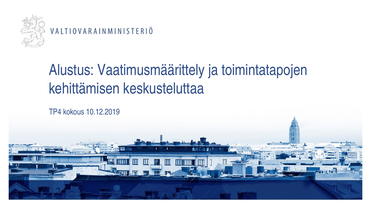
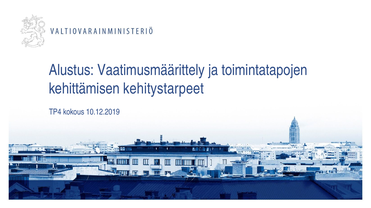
keskusteluttaa: keskusteluttaa -> kehitystarpeet (164, 89)
